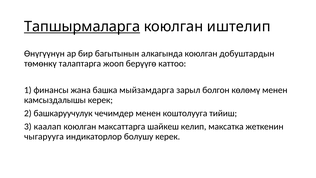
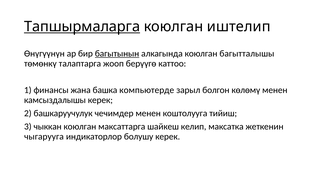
багытынын underline: none -> present (117, 53)
добуштардын: добуштардын -> багытталышы (247, 53)
мыйзамдарга: мыйзамдарга -> компьютерде (147, 90)
каалап: каалап -> чыккан (48, 126)
